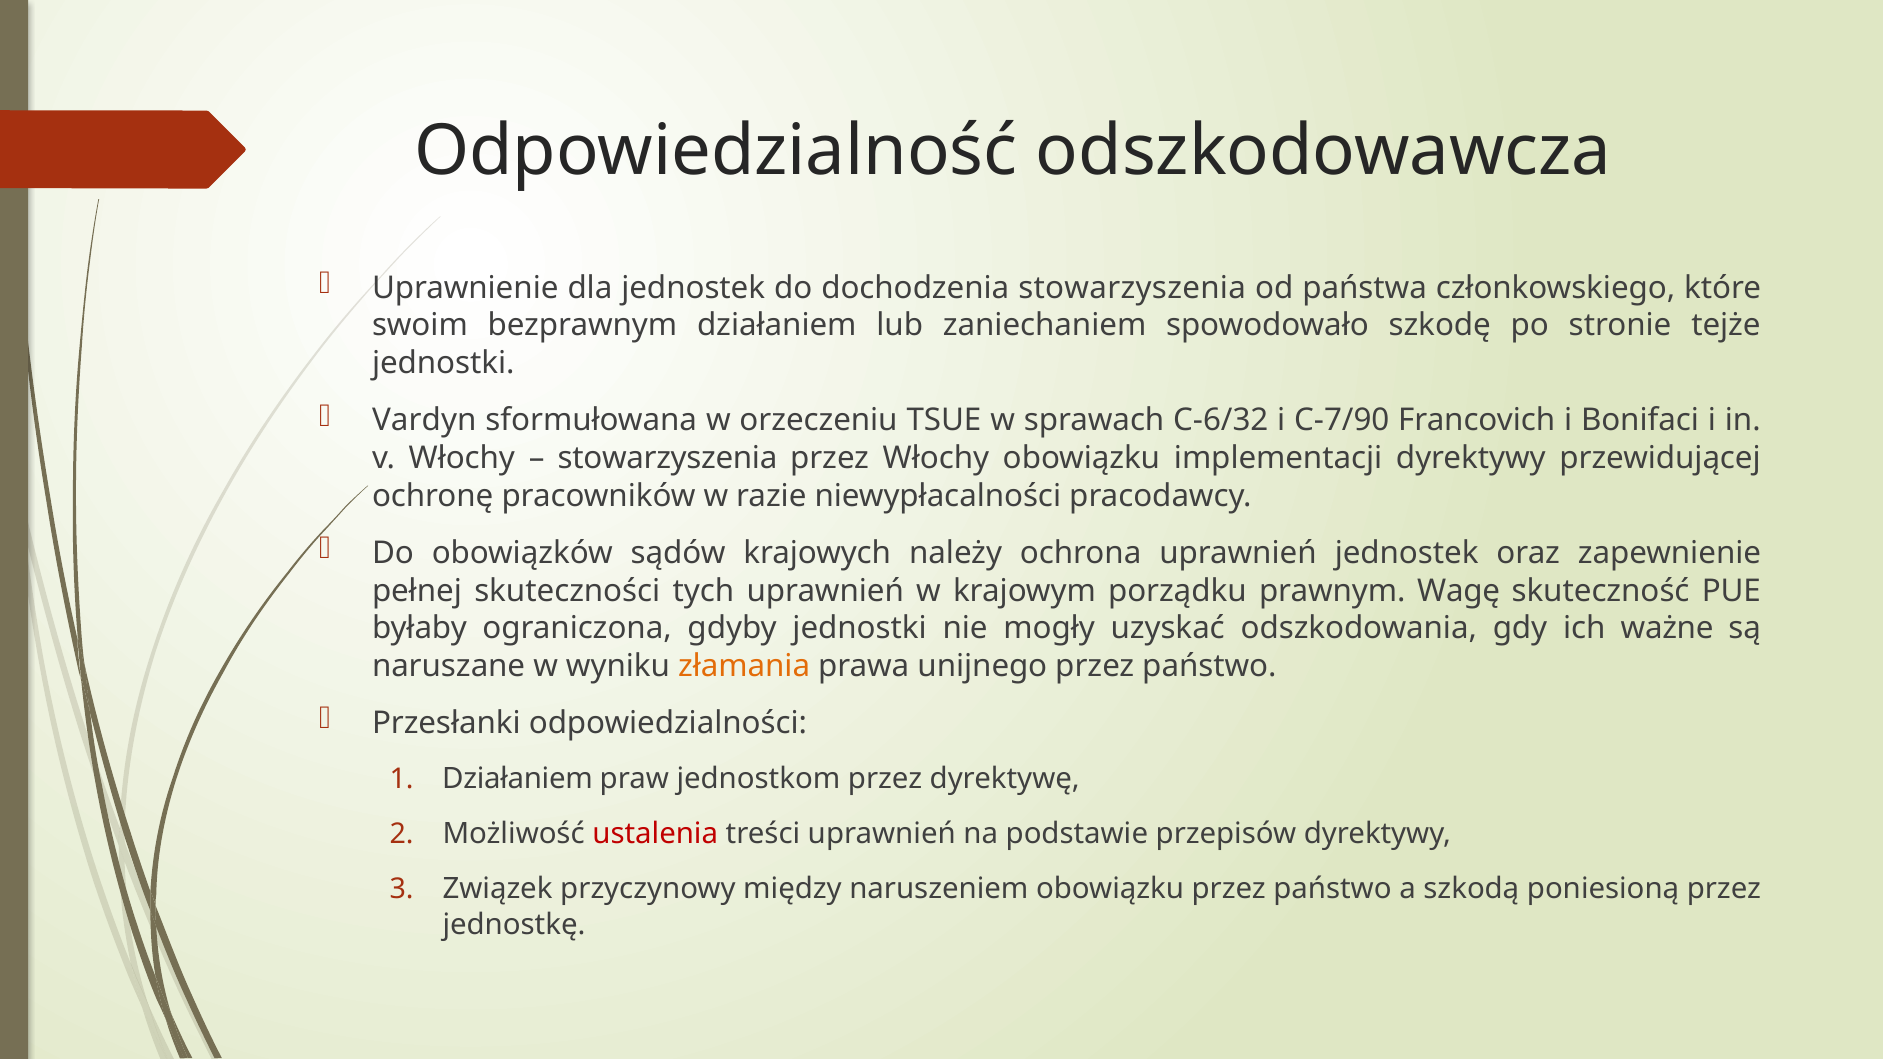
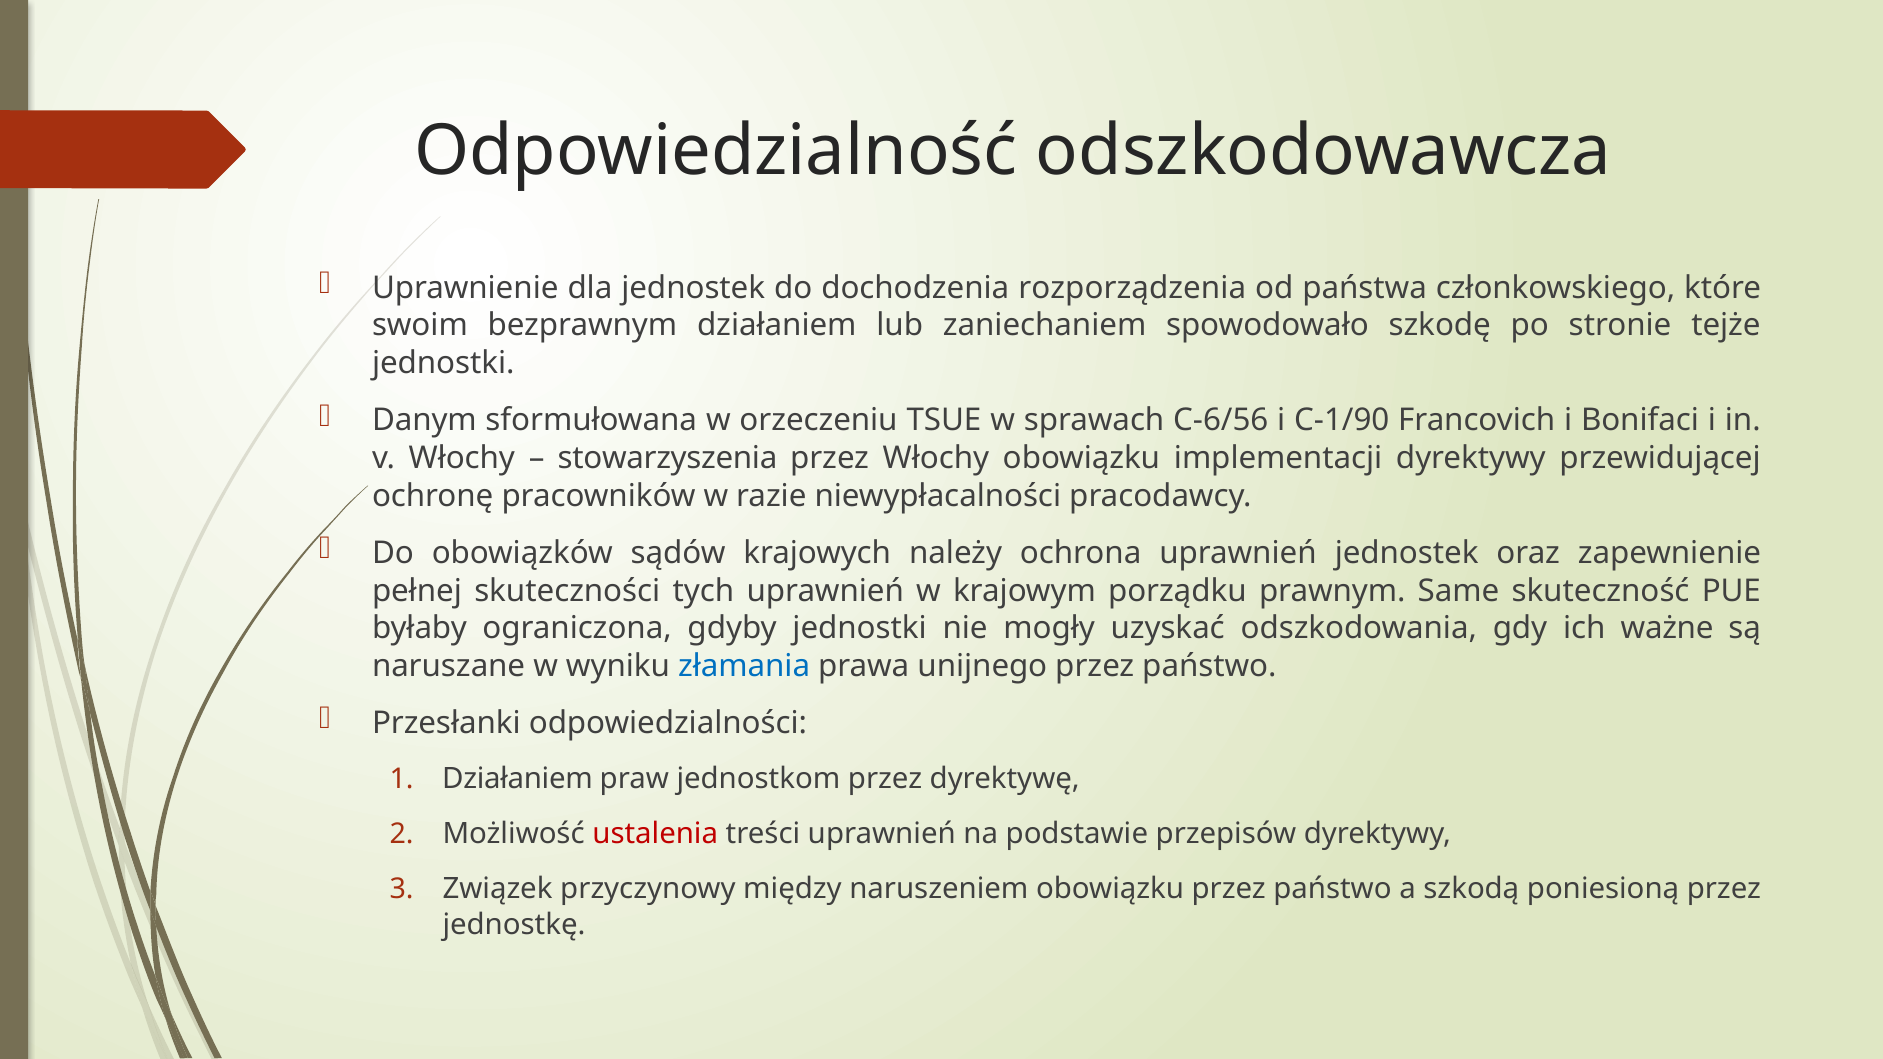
dochodzenia stowarzyszenia: stowarzyszenia -> rozporządzenia (1132, 288)
Vardyn: Vardyn -> Danym (424, 421)
C-6/32: C-6/32 -> C-6/56 (1221, 421)
C-7/90: C-7/90 -> C-1/90 (1342, 421)
Wagę: Wagę -> Same (1459, 591)
złamania colour: orange -> blue (744, 666)
